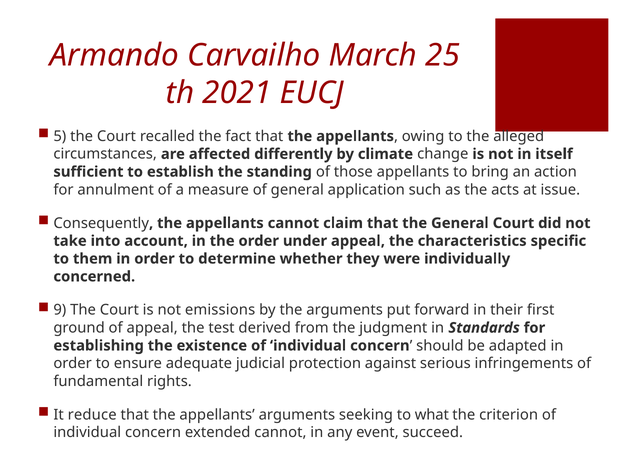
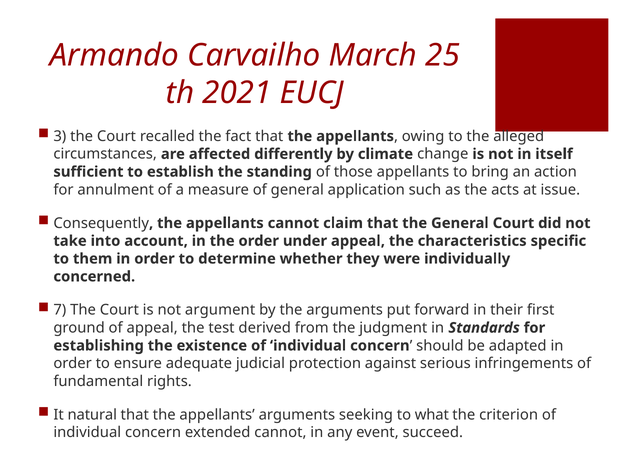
5: 5 -> 3 (60, 136)
9: 9 -> 7 (60, 310)
emissions: emissions -> argument (220, 310)
reduce: reduce -> natural (92, 415)
